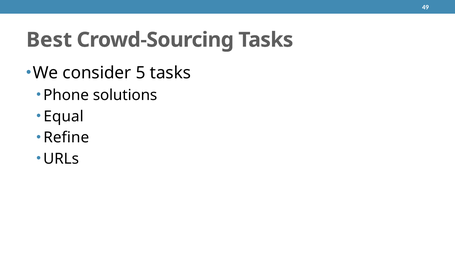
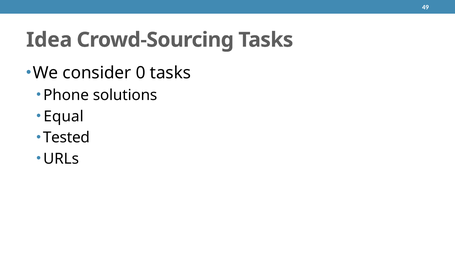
Best: Best -> Idea (49, 40)
5: 5 -> 0 (141, 73)
Refine: Refine -> Tested (66, 138)
